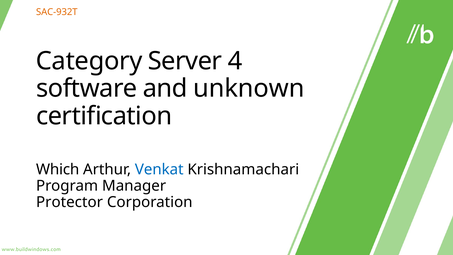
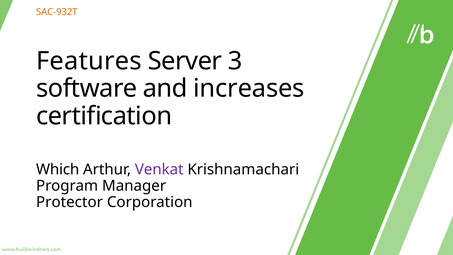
Category: Category -> Features (89, 61)
4: 4 -> 3 (235, 61)
unknown: unknown -> increases (249, 88)
Venkat colour: blue -> purple (159, 169)
